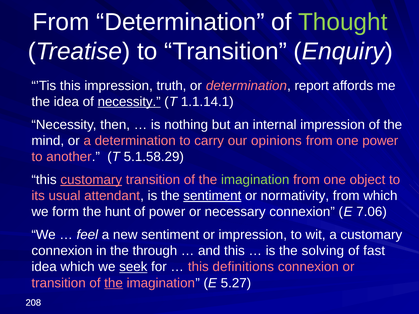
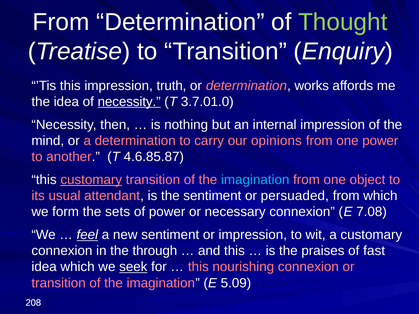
report: report -> works (312, 86)
1.1.14.1: 1.1.14.1 -> 3.7.01.0 (207, 102)
5.1.58.29: 5.1.58.29 -> 4.6.85.87 (154, 157)
imagination colour: light green -> light blue (255, 180)
sentiment underline: present -> none (212, 196)
normativity: normativity -> persuaded (295, 196)
hunt: hunt -> sets (118, 212)
7.06: 7.06 -> 7.08 (372, 212)
feel underline: none -> present (87, 235)
solving: solving -> praises (323, 251)
definitions: definitions -> nourishing (243, 267)
the underline: present -> none (114, 283)
5.27: 5.27 -> 5.09 (236, 283)
